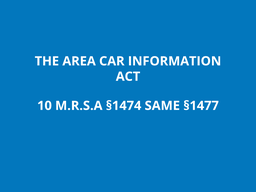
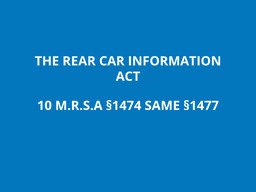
AREA: AREA -> REAR (79, 61)
